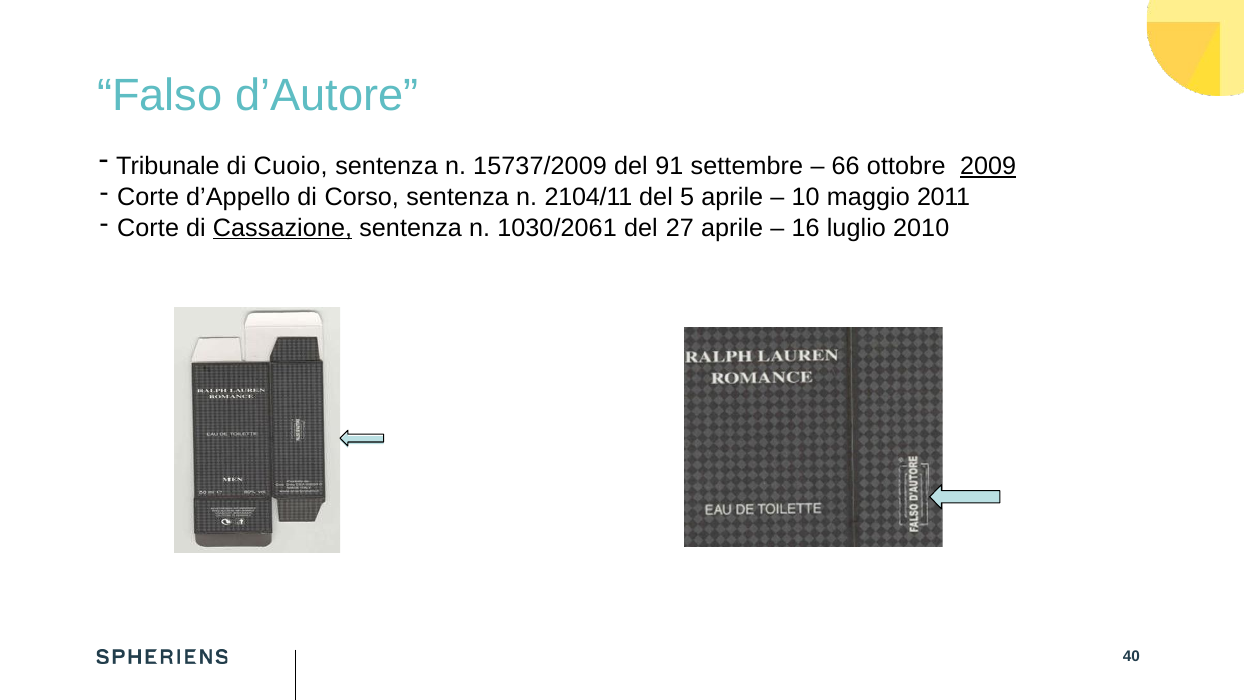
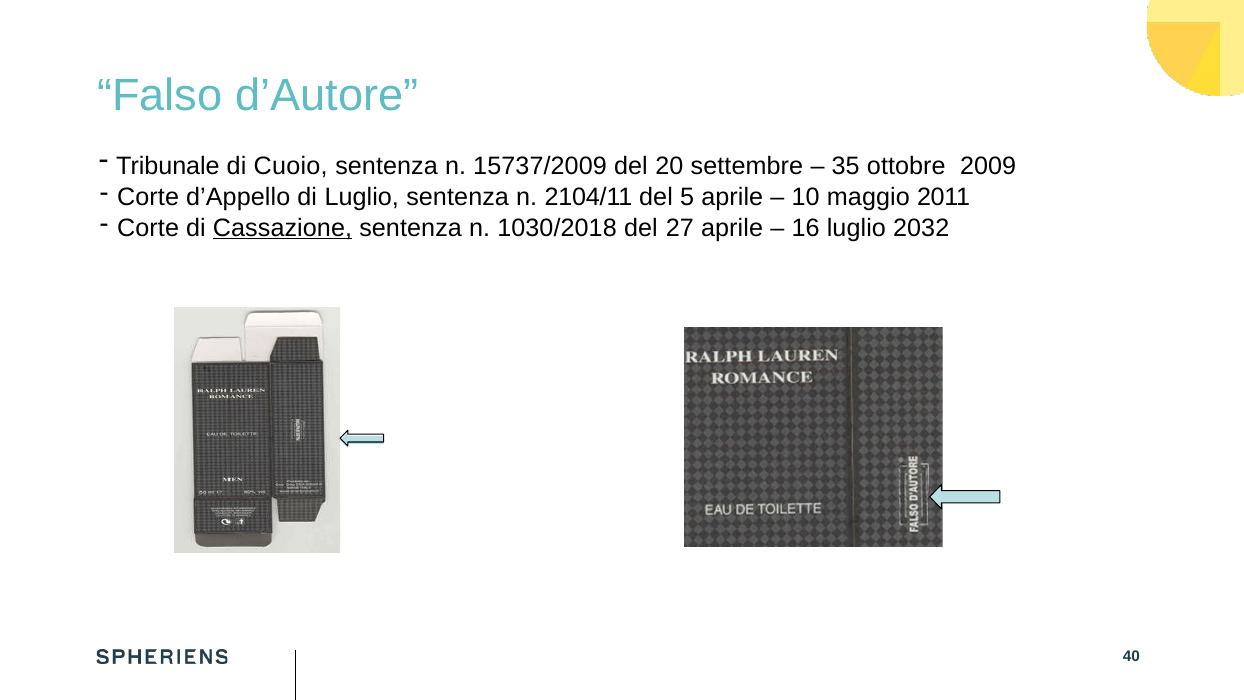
91: 91 -> 20 (669, 166)
66: 66 -> 35 (846, 166)
2009 underline: present -> none (988, 166)
di Corso: Corso -> Luglio (362, 197)
1030/2061: 1030/2061 -> 1030/2018 (557, 228)
2010: 2010 -> 2032 (921, 228)
